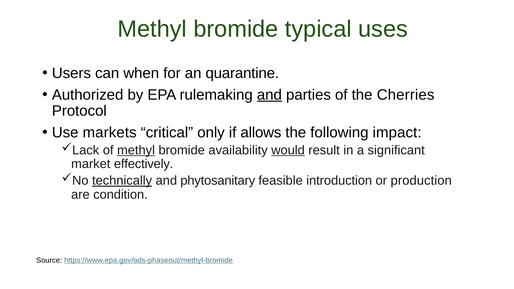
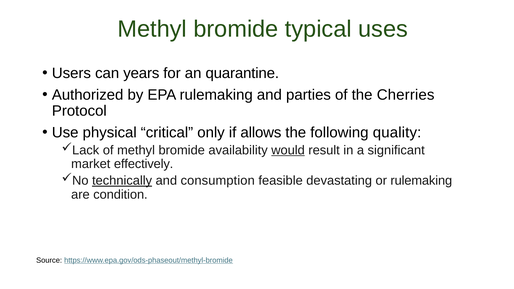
when: when -> years (141, 73)
and underline: present -> none (269, 95)
markets: markets -> physical (110, 133)
impact: impact -> quality (397, 133)
methyl underline: present -> none (136, 150)
phytosanitary: phytosanitary -> consumption (218, 181)
introduction: introduction -> devastating (339, 181)
or production: production -> rulemaking (421, 181)
